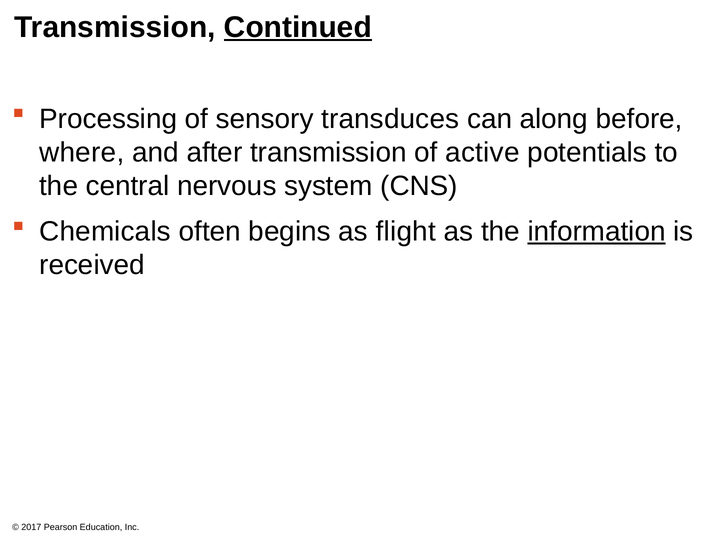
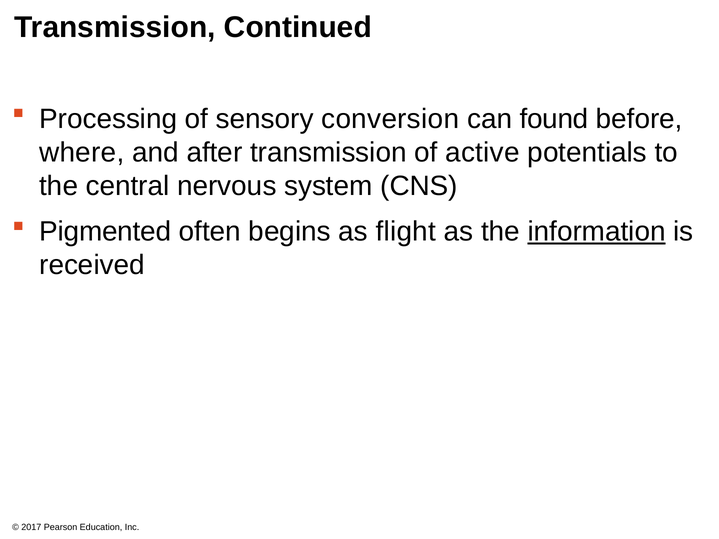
Continued underline: present -> none (298, 27)
transduces: transduces -> conversion (390, 119)
along: along -> found (554, 119)
Chemicals: Chemicals -> Pigmented (105, 232)
